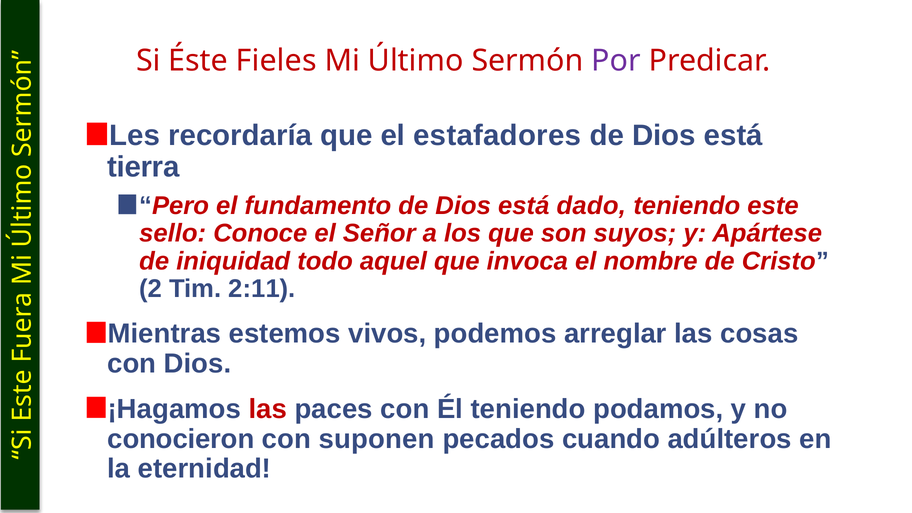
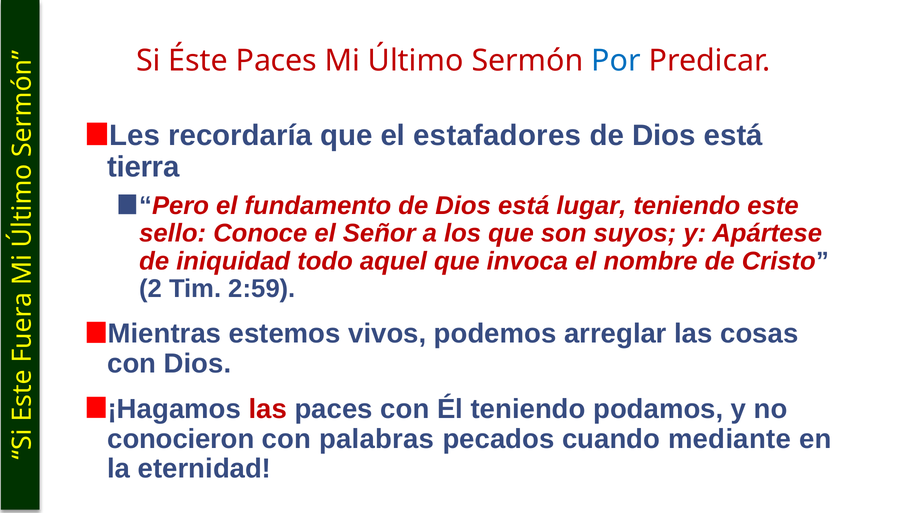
Éste Fieles: Fieles -> Paces (276, 61)
Por colour: purple -> blue (616, 61)
dado: dado -> lugar (591, 206)
2:11: 2:11 -> 2:59 (262, 289)
suponen: suponen -> palabras (377, 439)
adúlteros: adúlteros -> mediante (730, 439)
